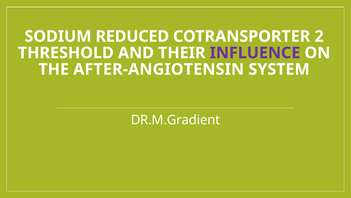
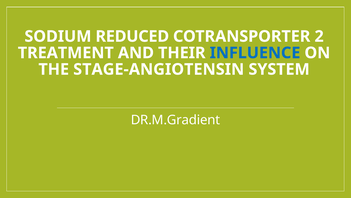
THRESHOLD: THRESHOLD -> TREATMENT (66, 53)
INFLUENCE colour: purple -> blue (255, 53)
AFTER-ANGIOTENSIN: AFTER-ANGIOTENSIN -> STAGE-ANGIOTENSIN (159, 69)
